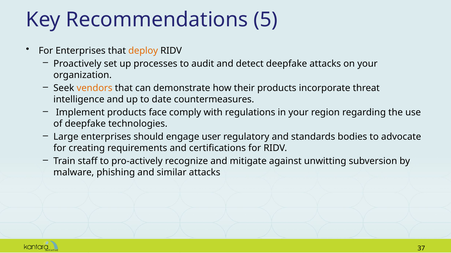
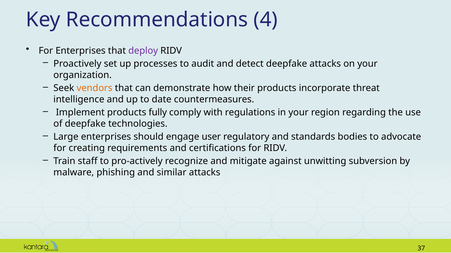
5: 5 -> 4 (266, 20)
deploy colour: orange -> purple (143, 51)
face: face -> fully (158, 113)
